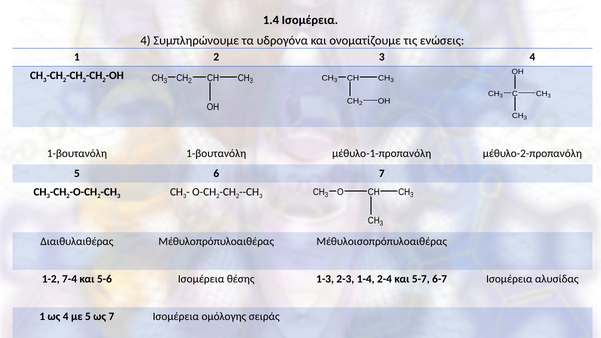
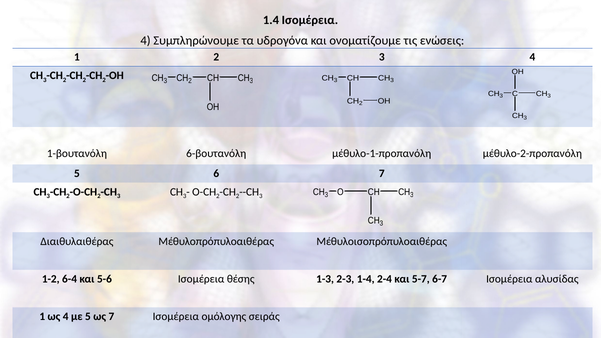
1-βουτανόλη 1-βουτανόλη: 1-βουτανόλη -> 6-βουτανόλη (216, 154)
7-4: 7-4 -> 6-4 (70, 279)
